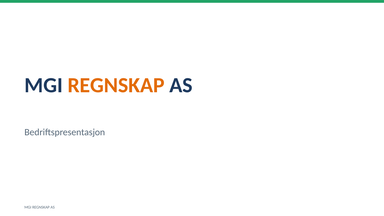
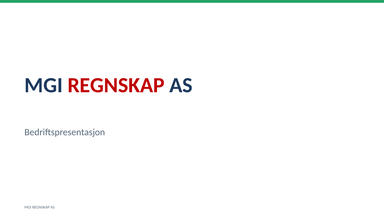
REGNSKAP colour: orange -> red (116, 85)
